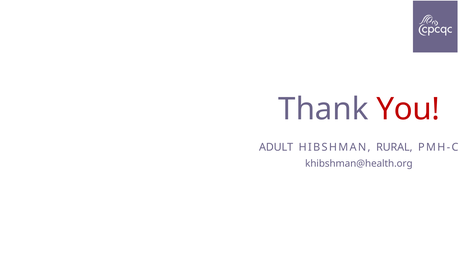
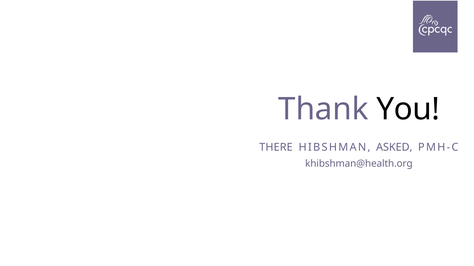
You colour: red -> black (408, 110)
ADULT: ADULT -> THERE (276, 147)
RURAL: RURAL -> ASKED (394, 147)
